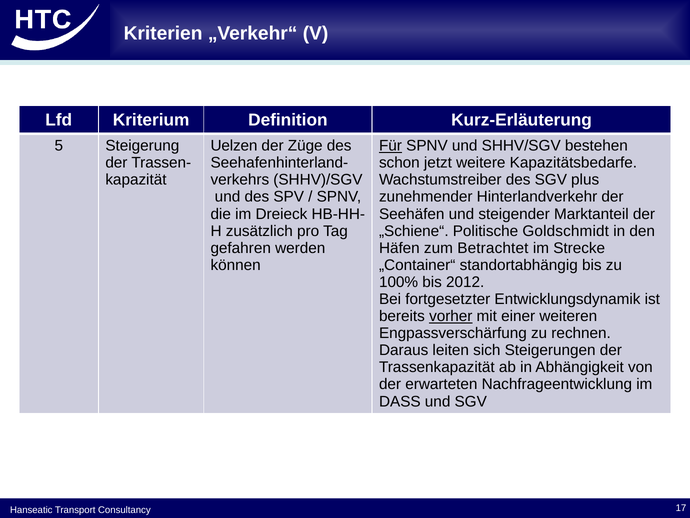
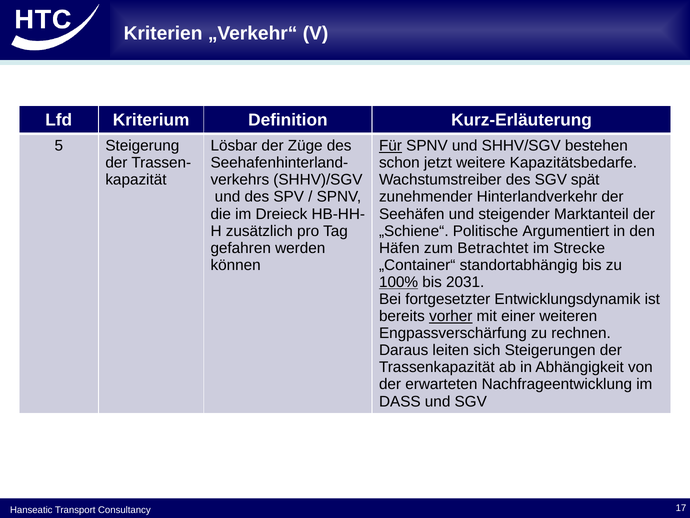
Uelzen: Uelzen -> Lösbar (234, 146)
plus: plus -> spät (585, 180)
Goldschmidt: Goldschmidt -> Argumentiert (566, 231)
100% underline: none -> present (399, 282)
2012: 2012 -> 2031 (465, 282)
